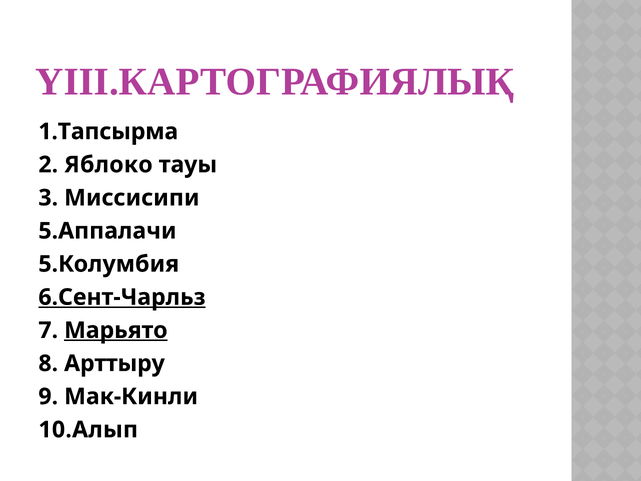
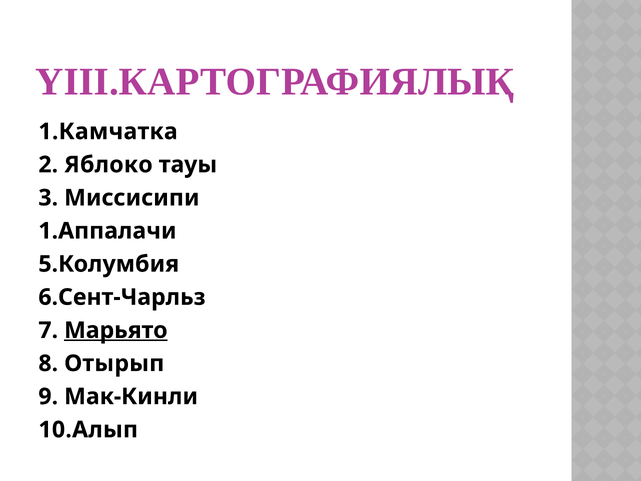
1.Тапсырма: 1.Тапсырма -> 1.Камчатка (108, 131)
5.Аппалачи: 5.Аппалачи -> 1.Аппалачи (107, 231)
6.Сент-Чарльз underline: present -> none (122, 297)
Арттыру: Арттыру -> Отырып (114, 363)
